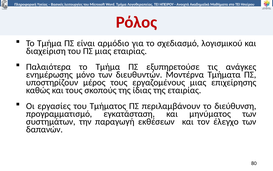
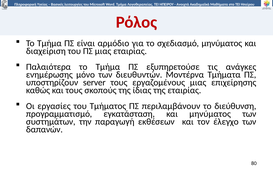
σχεδιασμό λογισμικού: λογισμικού -> μηνύματος (222, 43)
μέρος: μέρος -> server (94, 82)
